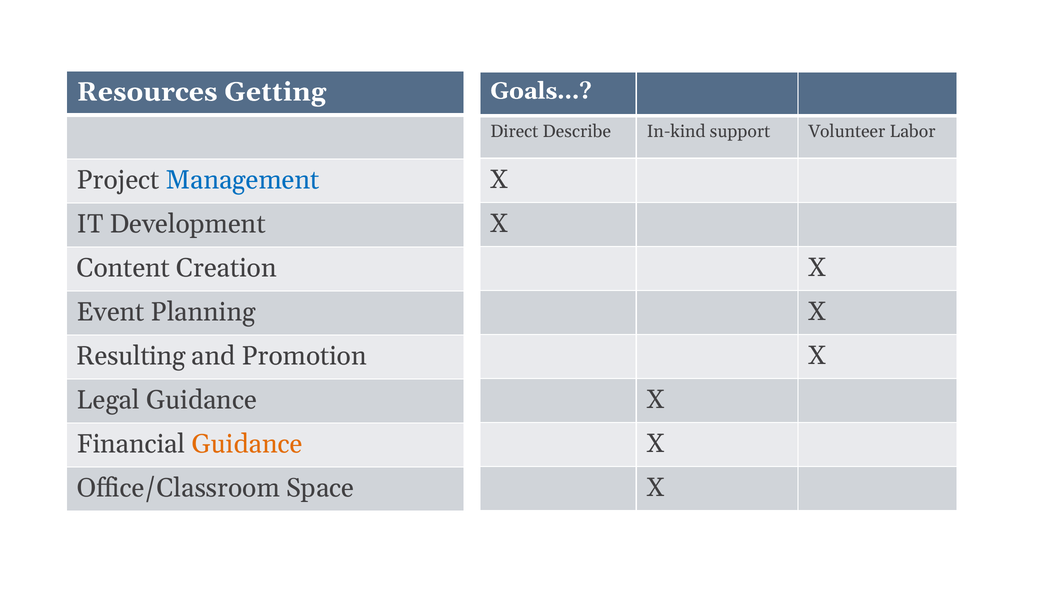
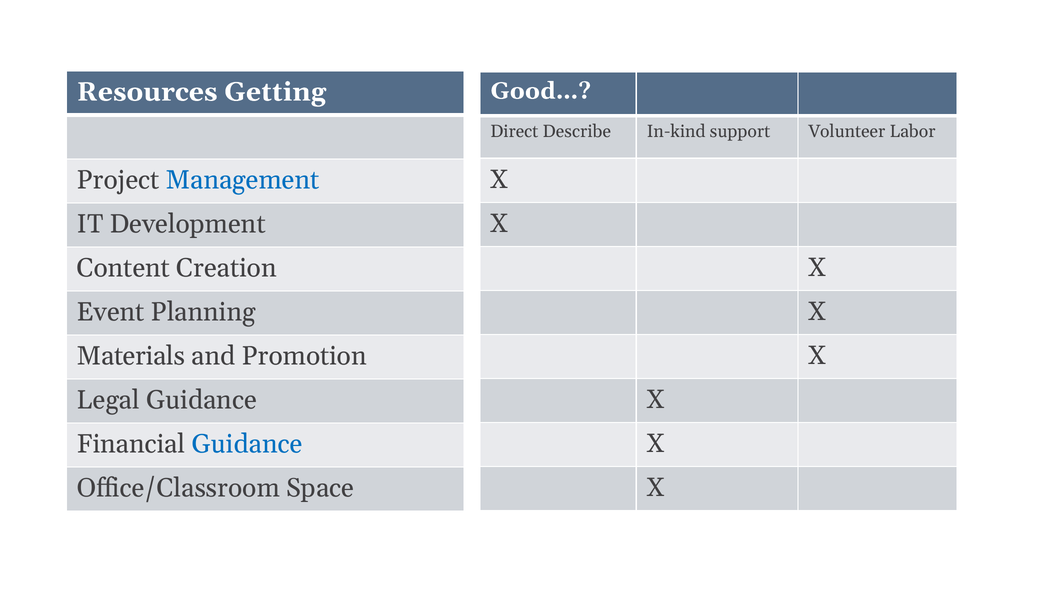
Goals…: Goals… -> Good… (541, 91)
Resulting: Resulting -> Materials (131, 356)
Guidance colour: orange -> blue (247, 444)
